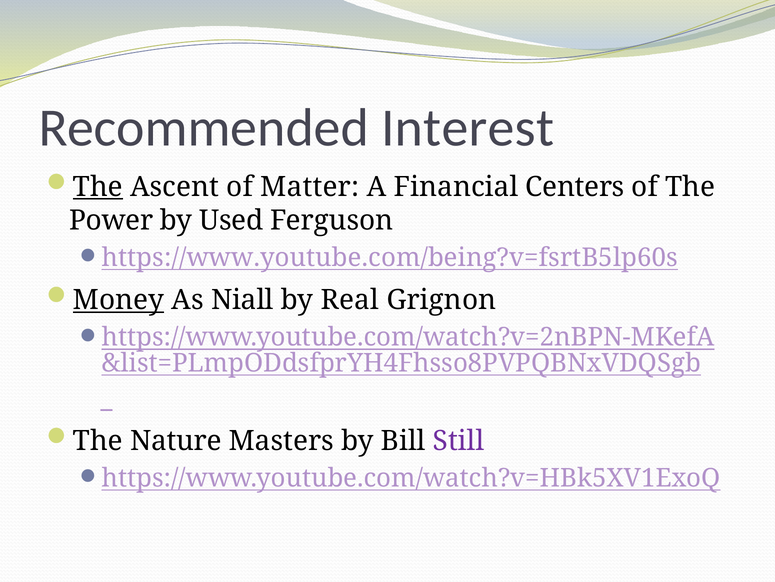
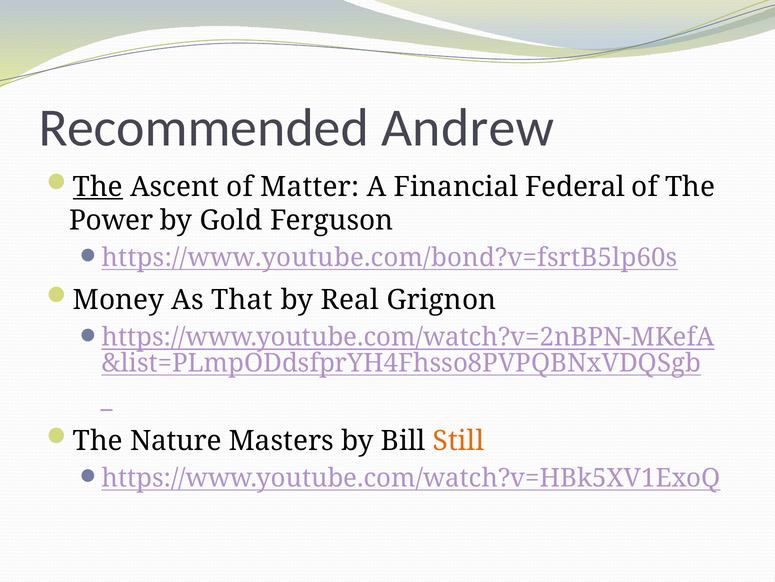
Interest: Interest -> Andrew (468, 128)
Centers: Centers -> Federal (575, 187)
Used: Used -> Gold (231, 220)
https://www.youtube.com/being?v=fsrtB5lp60s: https://www.youtube.com/being?v=fsrtB5lp60s -> https://www.youtube.com/bond?v=fsrtB5lp60s (390, 257)
Money underline: present -> none (119, 300)
Niall: Niall -> That (242, 300)
Still colour: purple -> orange (459, 440)
